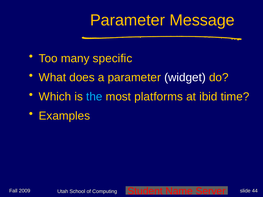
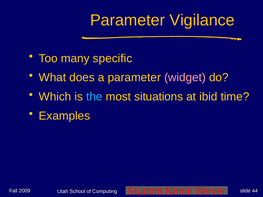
Message: Message -> Vigilance (202, 20)
widget colour: white -> pink (185, 78)
platforms: platforms -> situations (159, 97)
